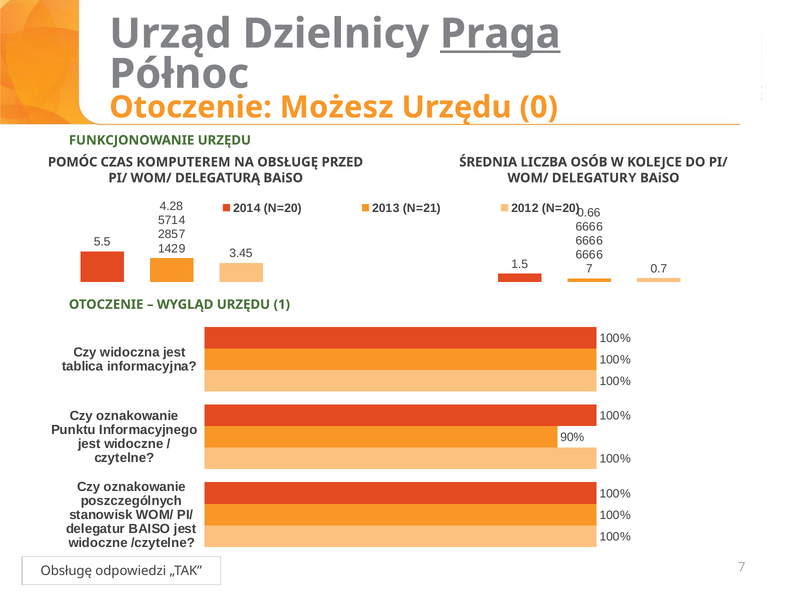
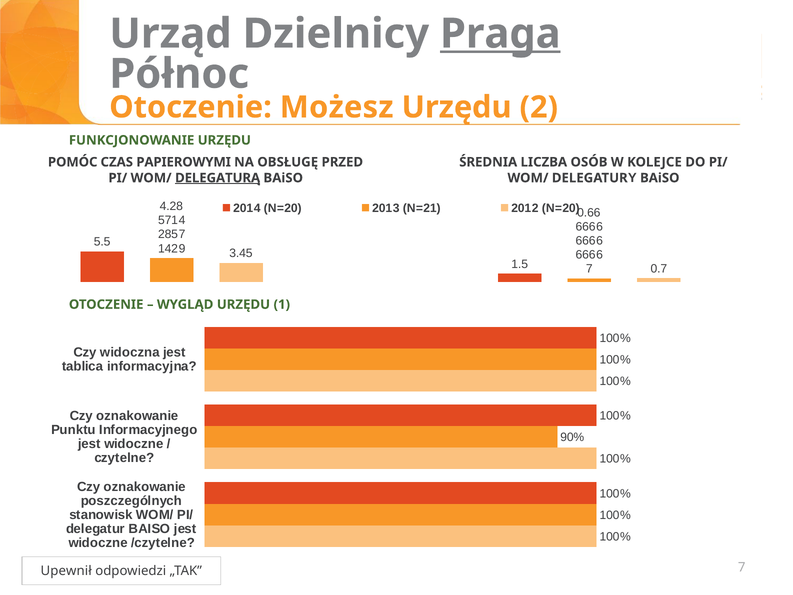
0: 0 -> 2 (539, 107)
KOMPUTEREM: KOMPUTEREM -> PAPIEROWYMI (184, 162)
DELEGATURĄ underline: none -> present (218, 178)
Obsługę: Obsługę -> Upewnił (66, 570)
